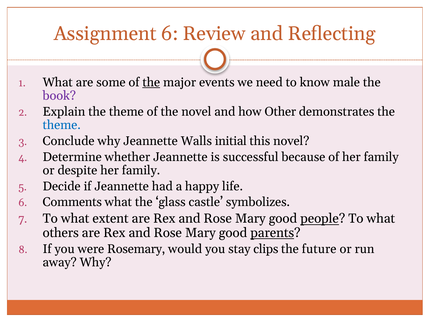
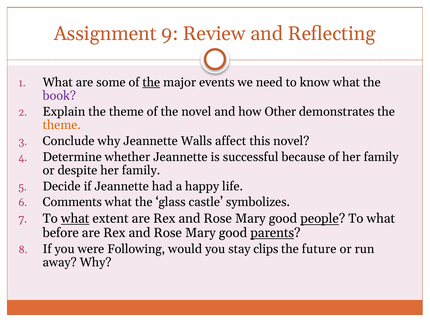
Assignment 6: 6 -> 9 (170, 34)
know male: male -> what (346, 82)
theme colour: blue -> orange (62, 125)
initial: initial -> affect (231, 141)
what underline: none -> present (75, 219)
others: others -> before (61, 233)
Rosemary: Rosemary -> Following (136, 249)
